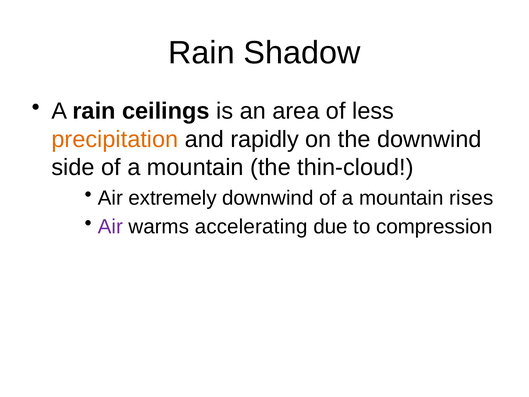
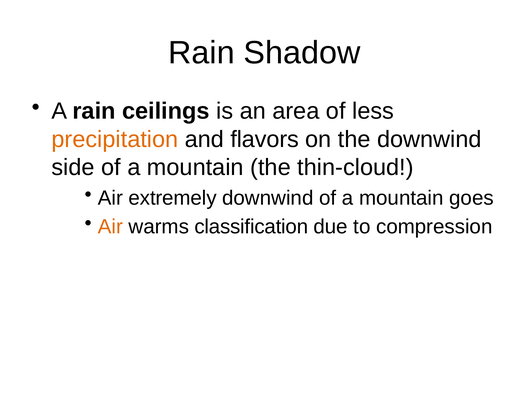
rapidly: rapidly -> flavors (265, 139)
rises: rises -> goes (471, 198)
Air colour: purple -> orange (110, 227)
accelerating: accelerating -> classification (251, 227)
